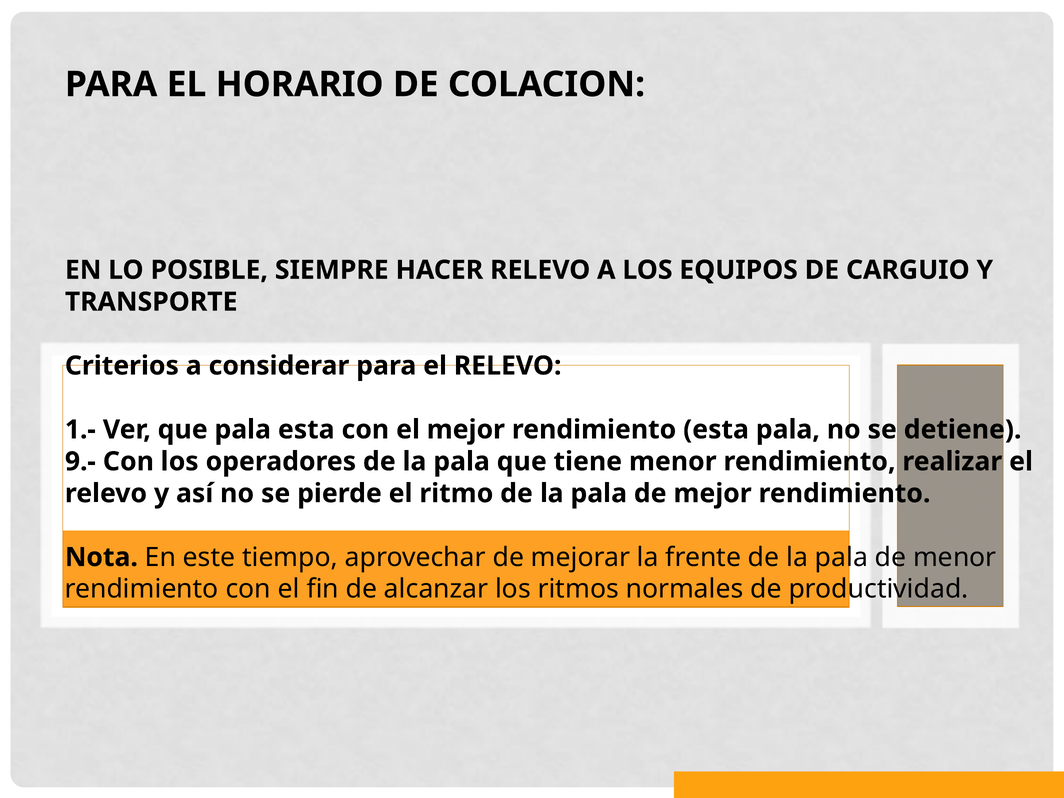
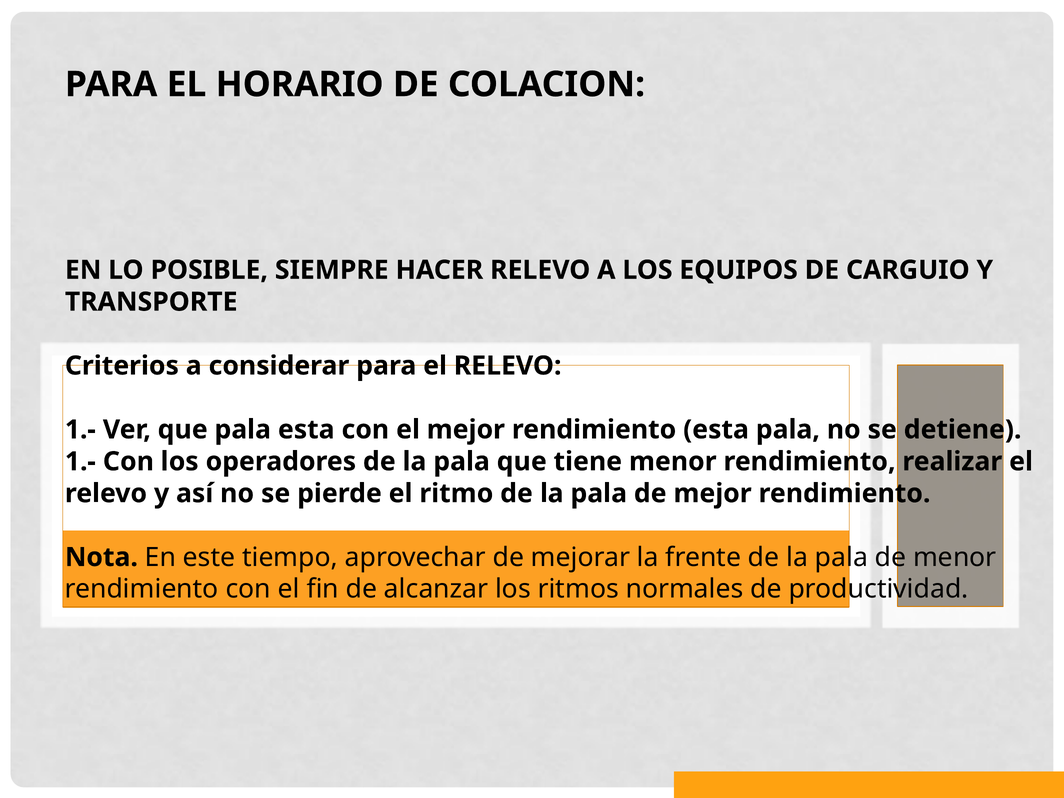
9.-: 9.- -> 1.- (80, 462)
